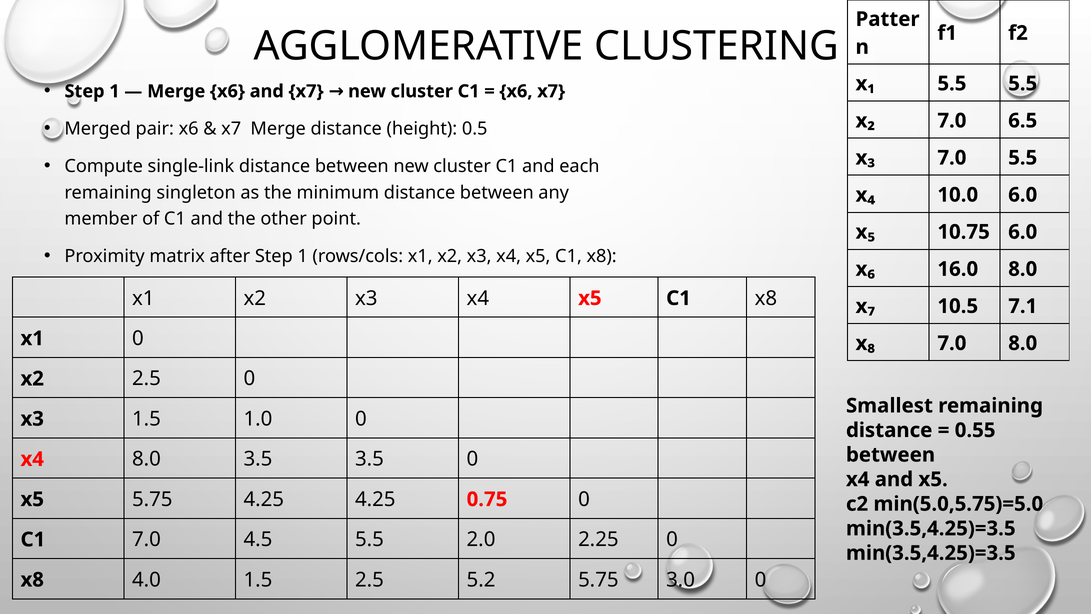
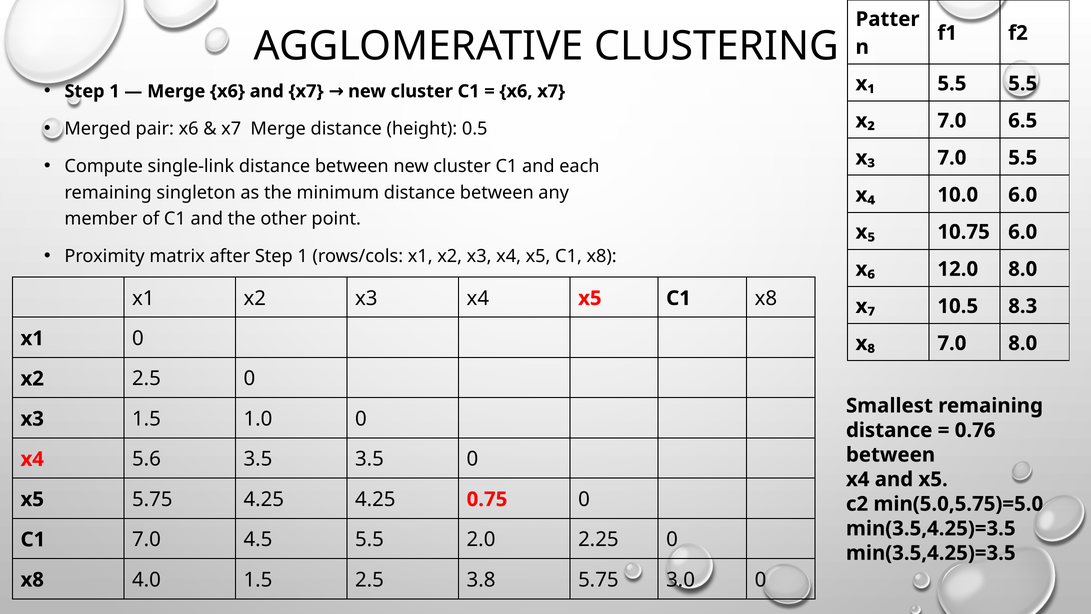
16.0: 16.0 -> 12.0 (958, 269)
7.1: 7.1 -> 8.3 (1023, 306)
0.55: 0.55 -> 0.76 (975, 430)
x4 8.0: 8.0 -> 5.6 (146, 459)
5.2: 5.2 -> 3.8 (481, 580)
